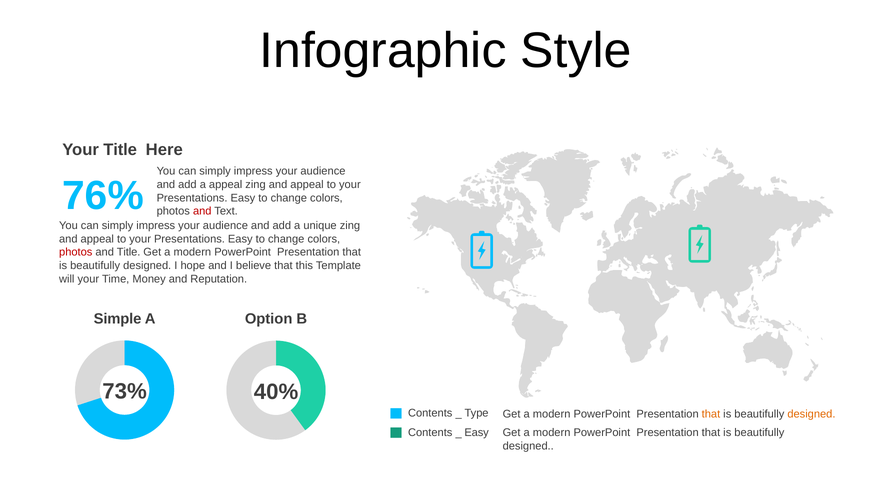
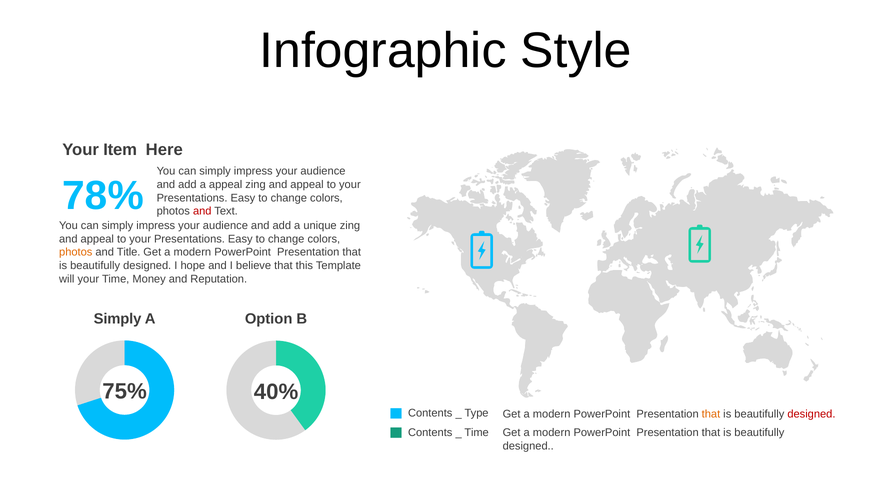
Your Title: Title -> Item (120, 150)
76%: 76% -> 78% (103, 196)
photos colour: red -> orange (76, 252)
Simple: Simple -> Simply (118, 319)
73%: 73% -> 75% (125, 392)
designed colour: orange -> red (811, 414)
Easy: Easy -> Time (477, 433)
